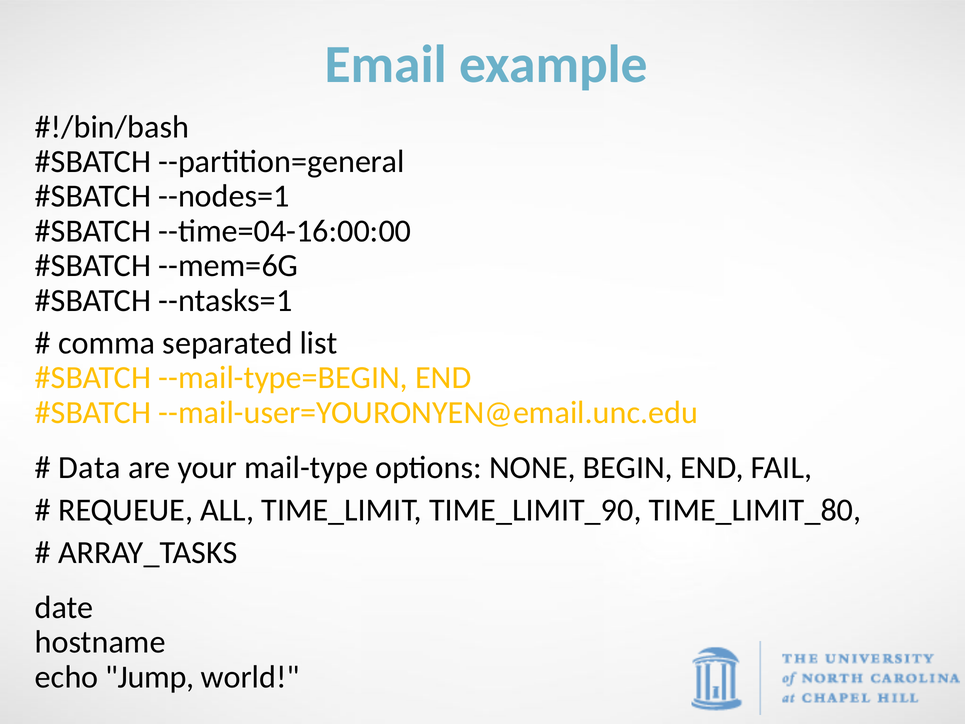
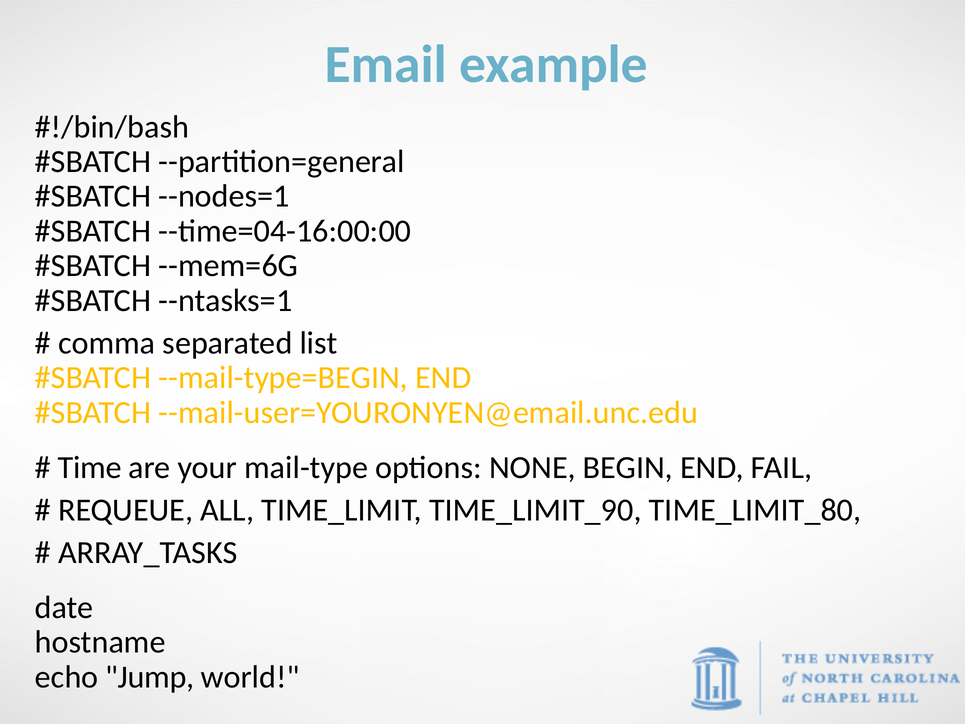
Data: Data -> Time (90, 467)
